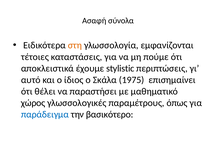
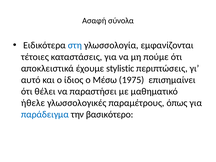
στη colour: orange -> blue (75, 45)
Σκάλα: Σκάλα -> Μέσω (105, 80)
χώρος: χώρος -> ήθελε (33, 103)
